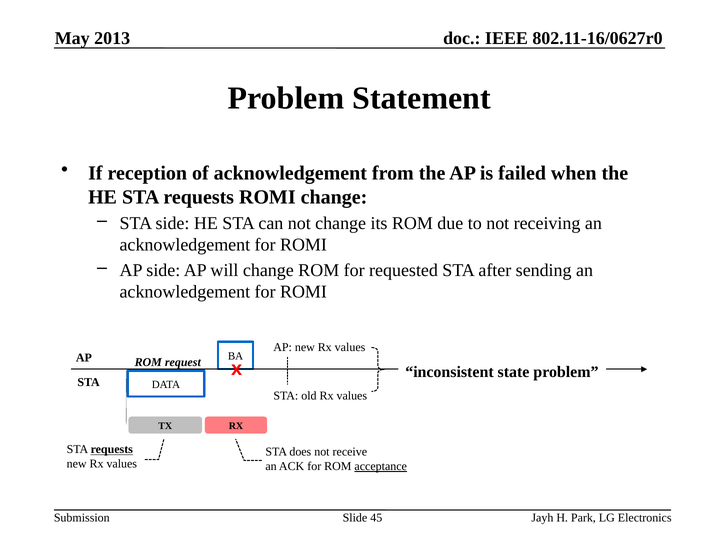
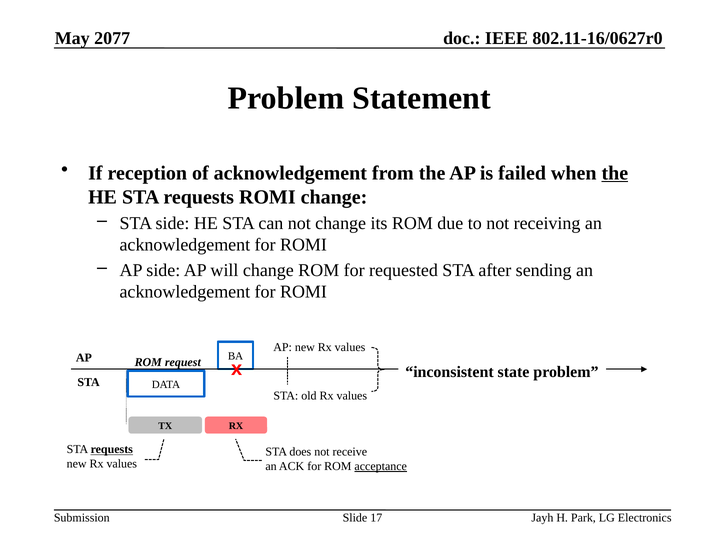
2013: 2013 -> 2077 (112, 38)
the underline: none -> present (615, 173)
45: 45 -> 17 (376, 517)
